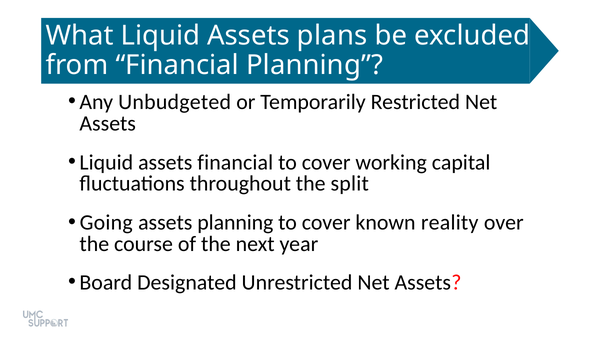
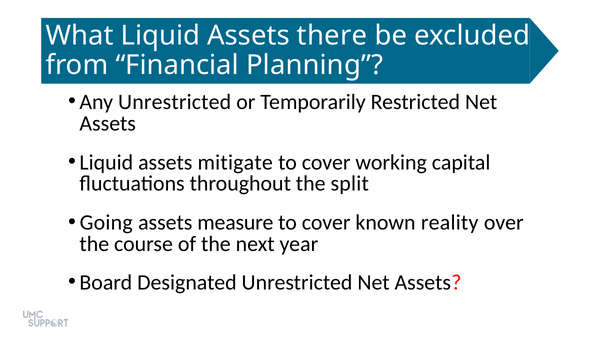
plans: plans -> there (332, 36)
Any Unbudgeted: Unbudgeted -> Unrestricted (175, 102)
assets financial: financial -> mitigate (235, 162)
assets planning: planning -> measure (235, 222)
